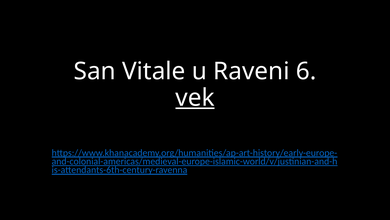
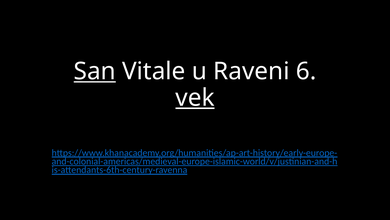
San underline: none -> present (95, 71)
